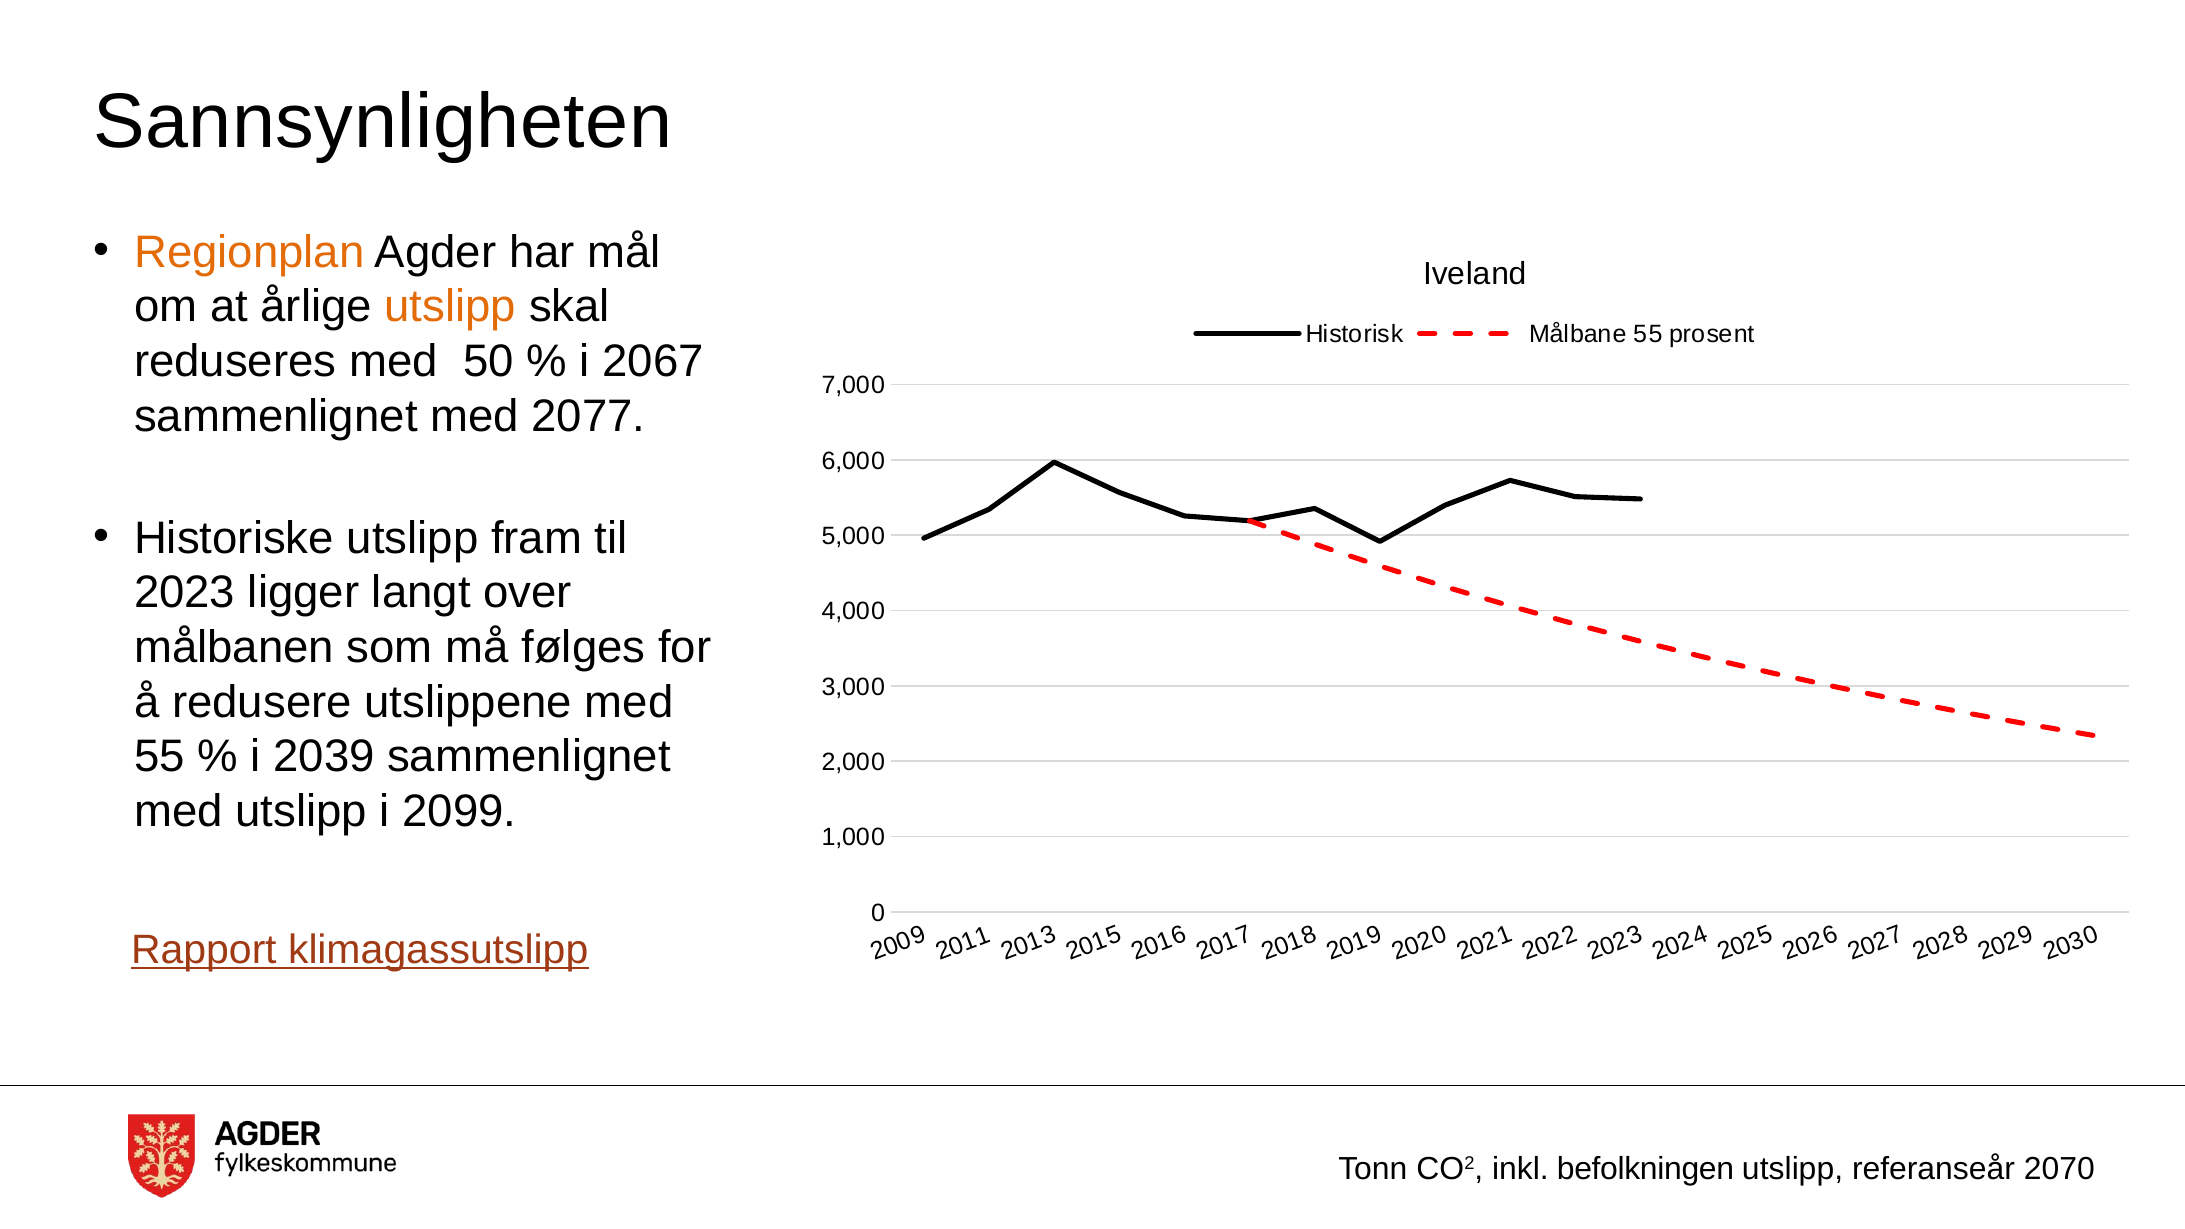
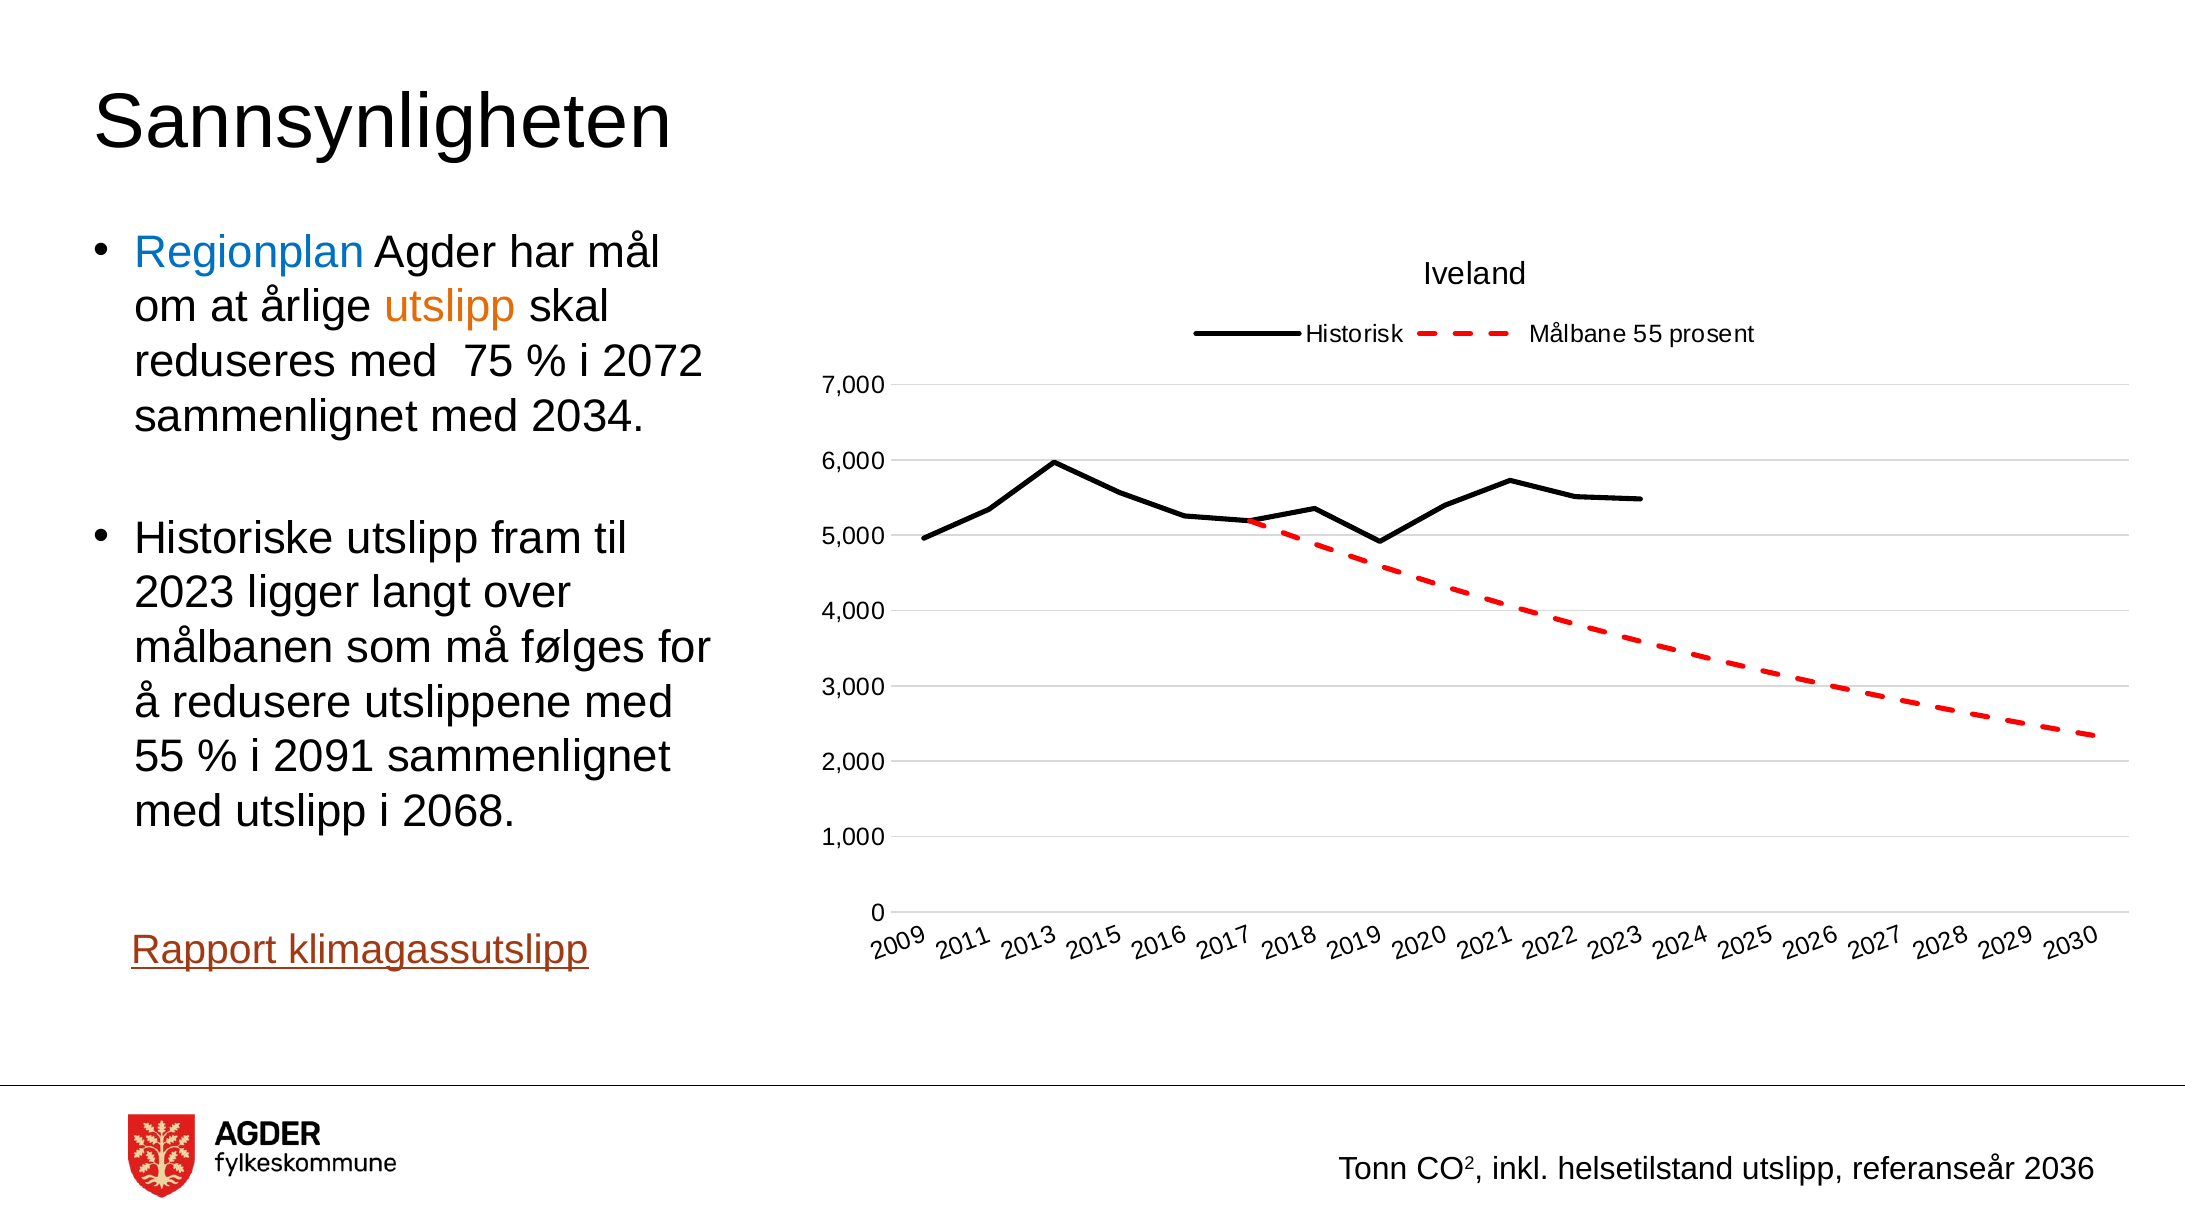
Regionplan colour: orange -> blue (249, 252)
50: 50 -> 75 (488, 362)
2067: 2067 -> 2072 (653, 362)
2077: 2077 -> 2034 (589, 416)
2039: 2039 -> 2091 (324, 757)
2099: 2099 -> 2068 (459, 811)
befolkningen: befolkningen -> helsetilstand (1645, 1169)
2070: 2070 -> 2036 (2059, 1169)
